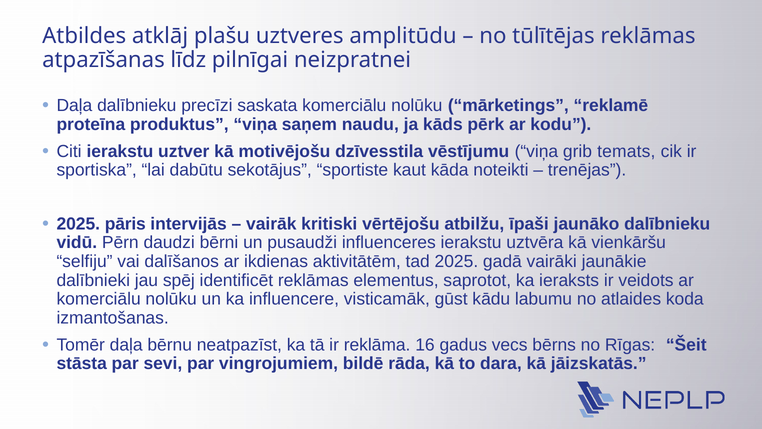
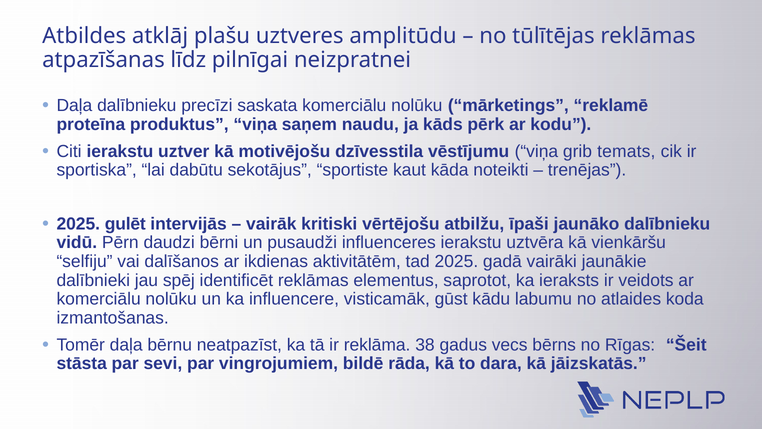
pāris: pāris -> gulēt (125, 224)
16: 16 -> 38 (425, 345)
